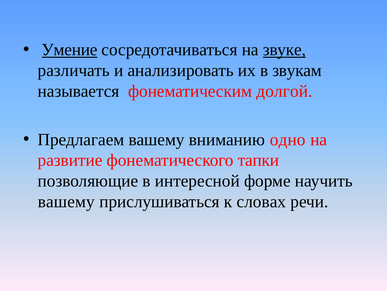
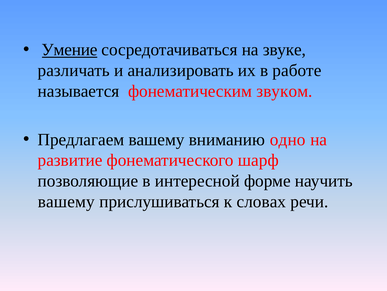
звуке underline: present -> none (284, 50)
звукам: звукам -> работе (297, 70)
долгой: долгой -> звуком (284, 91)
тапки: тапки -> шарф (258, 160)
